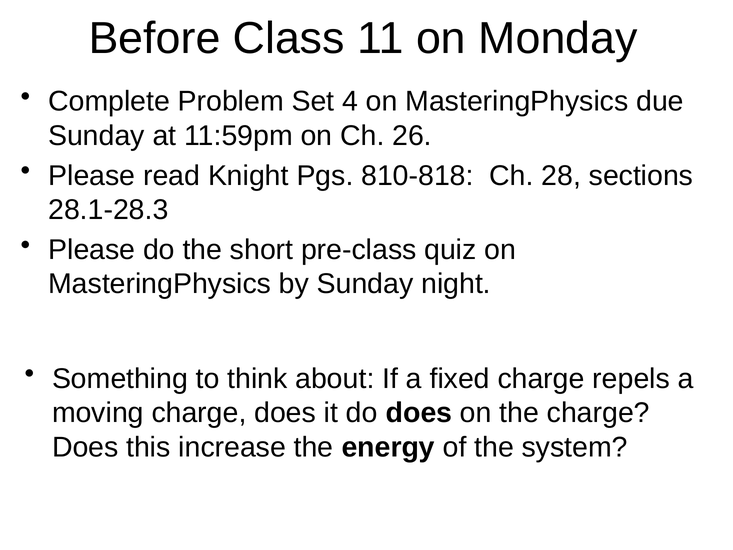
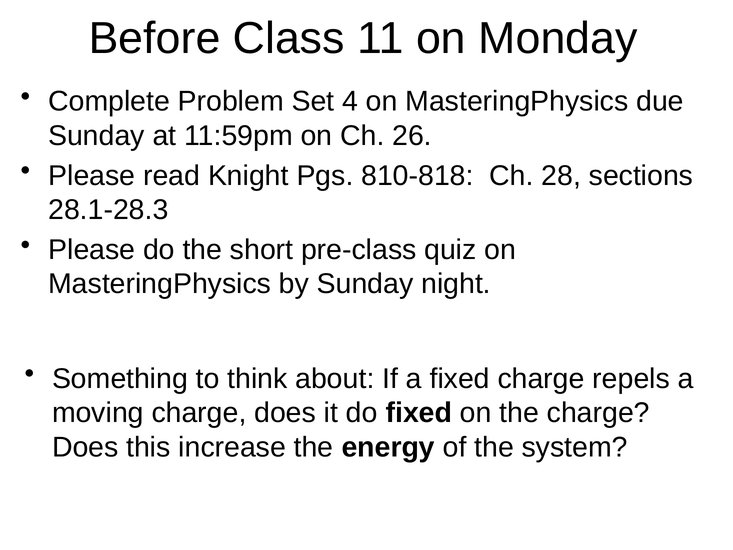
do does: does -> fixed (419, 413)
